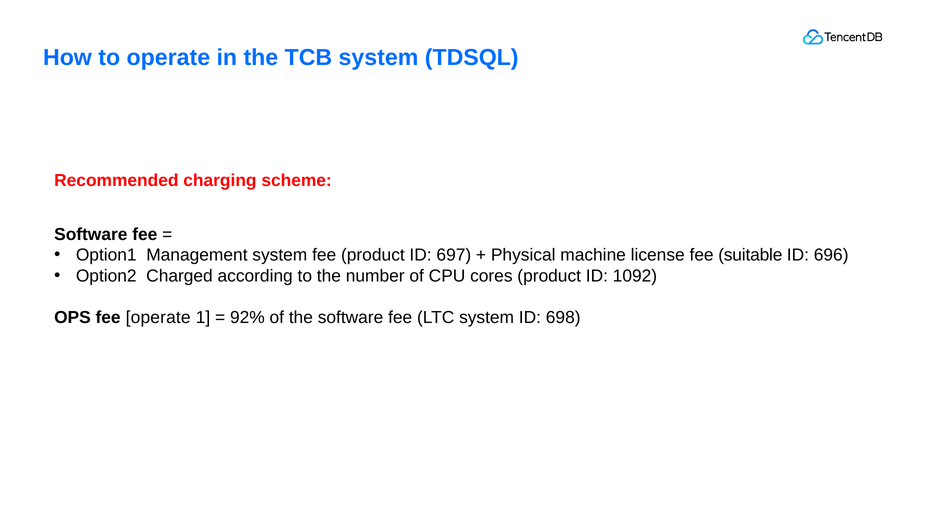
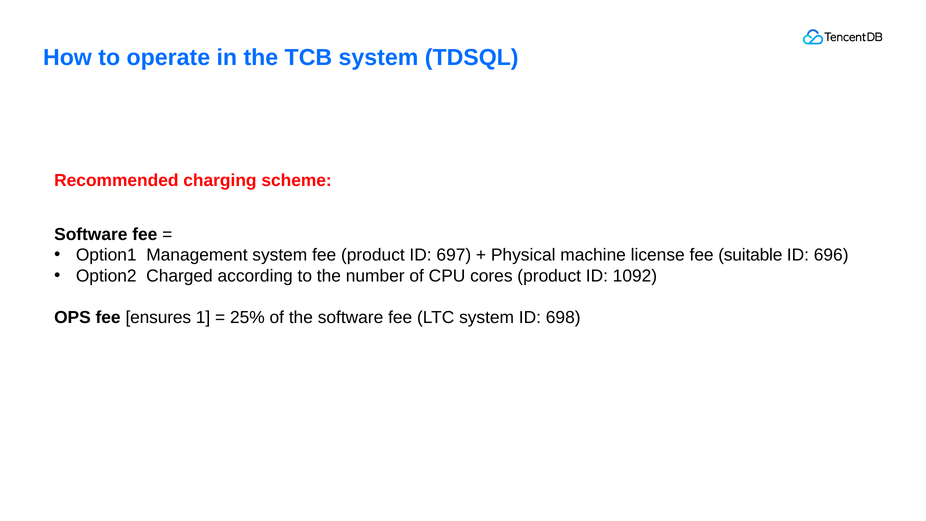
fee operate: operate -> ensures (158, 318)
92%: 92% -> 25% (247, 318)
